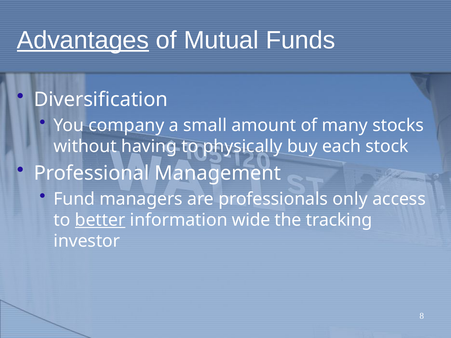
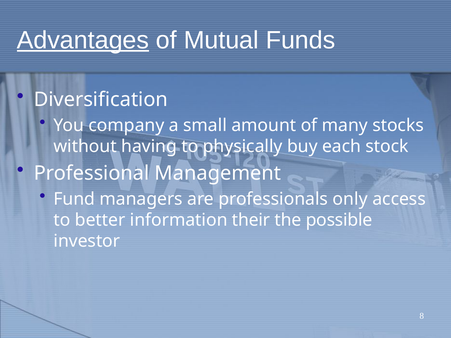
better underline: present -> none (100, 220)
wide: wide -> their (251, 220)
tracking: tracking -> possible (339, 220)
